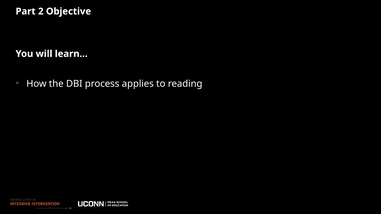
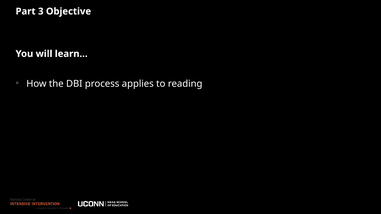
2: 2 -> 3 (41, 11)
